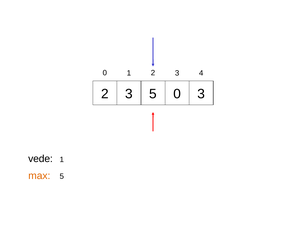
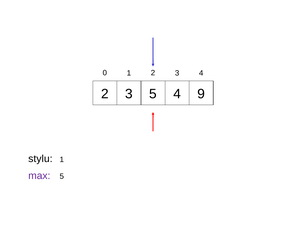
0: 0 -> 4 (177, 94)
2 5 3: 3 -> 9 (201, 94)
vede: vede -> stylu (40, 159)
max colour: orange -> purple (39, 176)
